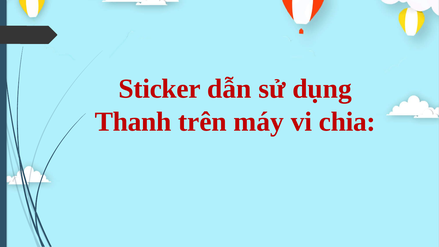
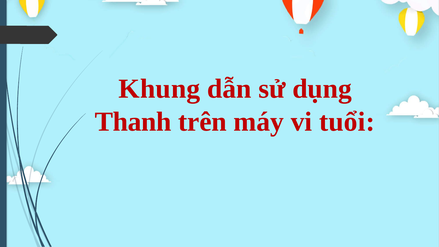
Sticker: Sticker -> Khung (159, 89)
chia: chia -> tuổi (347, 122)
